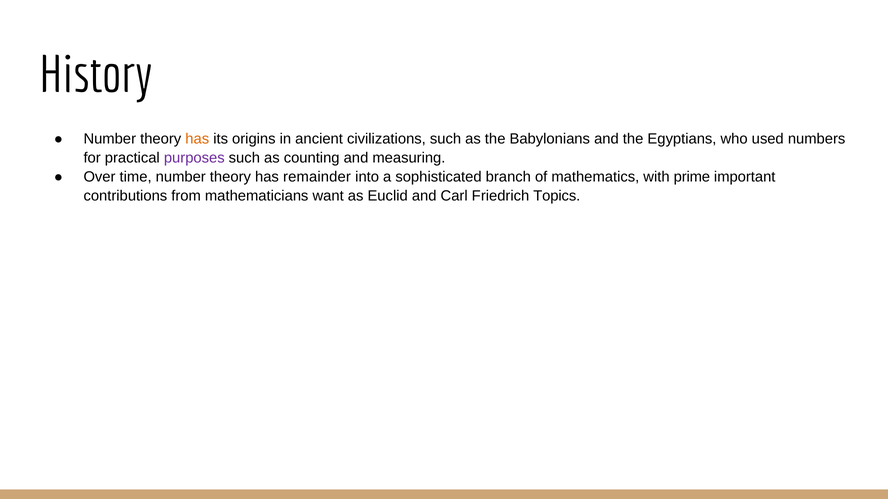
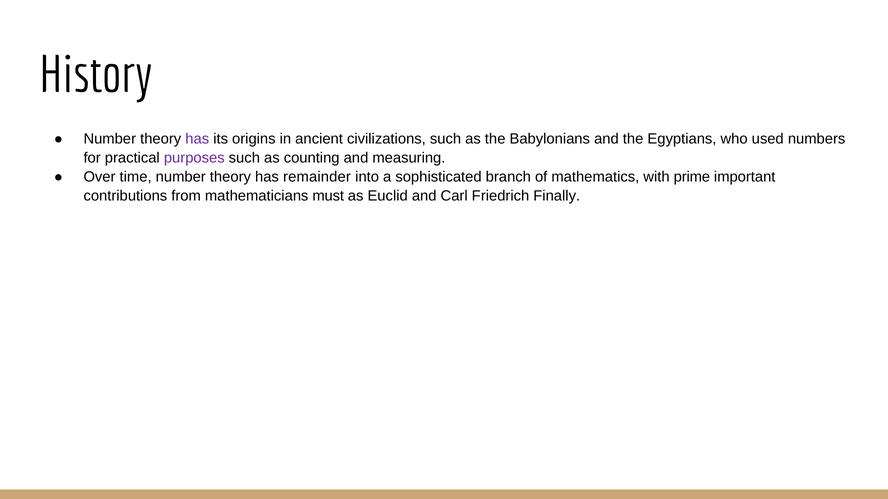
has colour: orange -> purple (197, 139)
want: want -> must (328, 196)
Topics: Topics -> Finally (557, 196)
